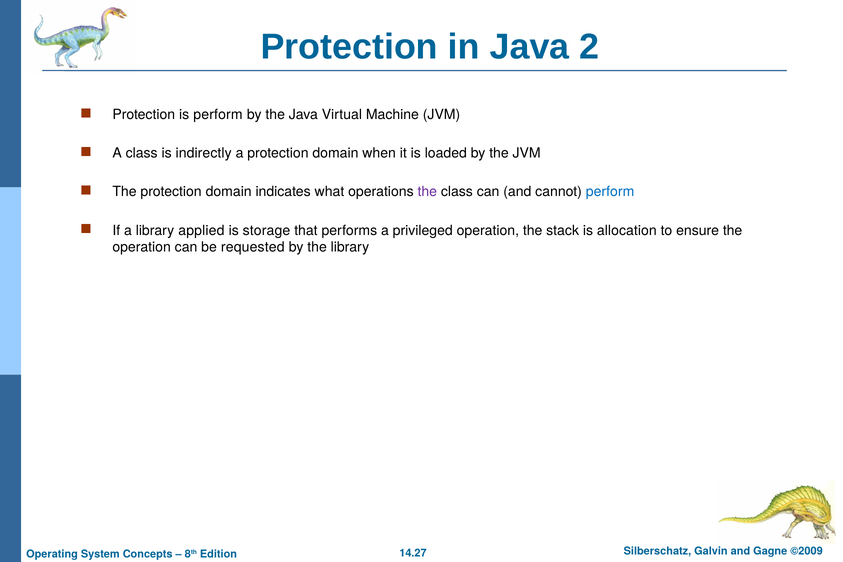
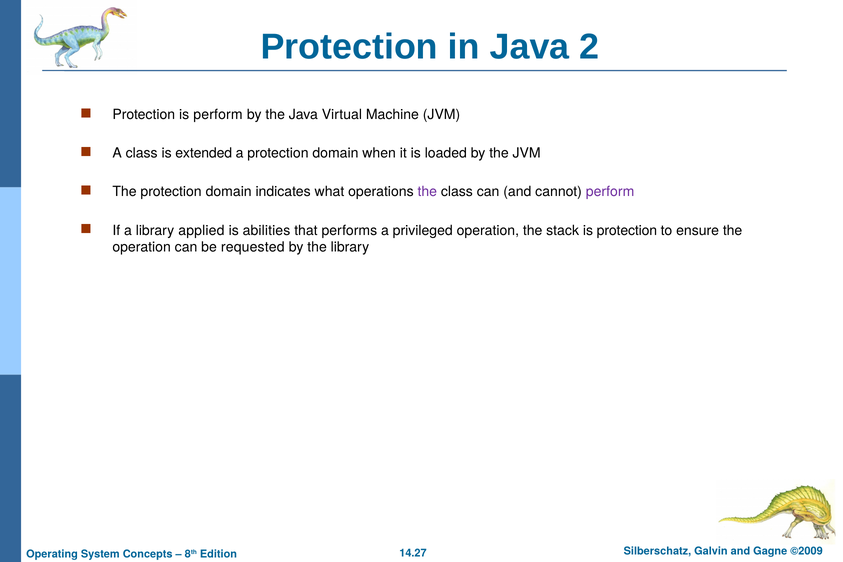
indirectly: indirectly -> extended (204, 153)
perform colour: blue -> purple (610, 192)
storage: storage -> abilities (266, 230)
is allocation: allocation -> protection (627, 230)
